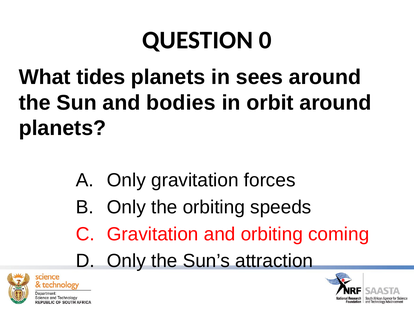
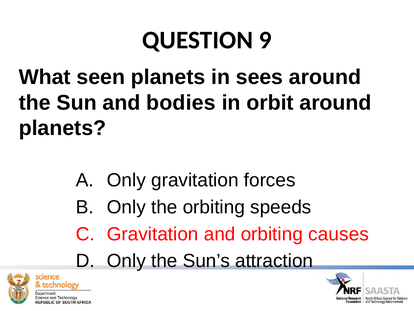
0: 0 -> 9 (265, 40)
tides: tides -> seen (101, 77)
coming: coming -> causes (339, 234)
